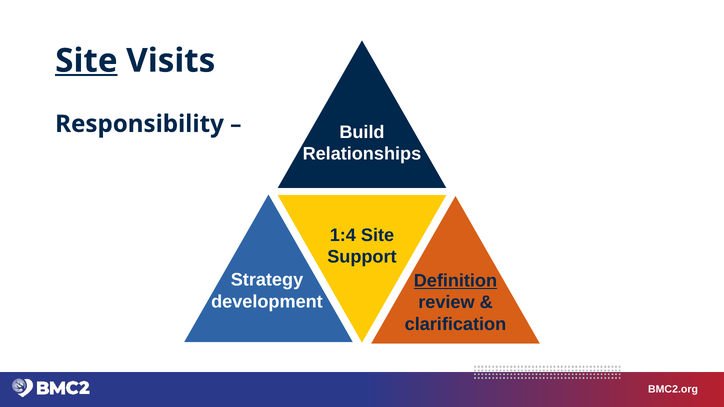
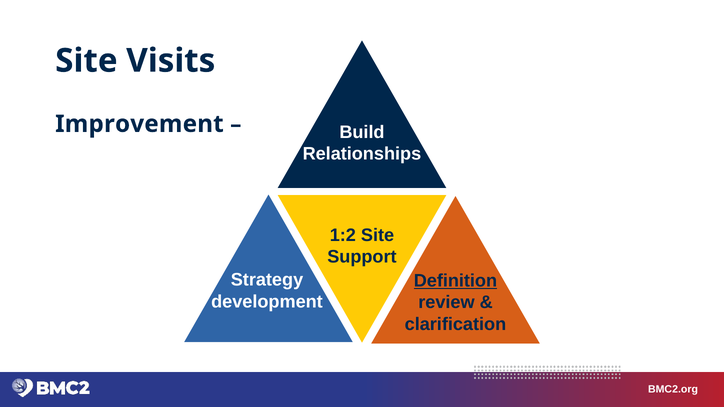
Site underline: present -> none (86, 61)
Responsibility: Responsibility -> Improvement (139, 124)
1:4: 1:4 -> 1:2 (343, 235)
